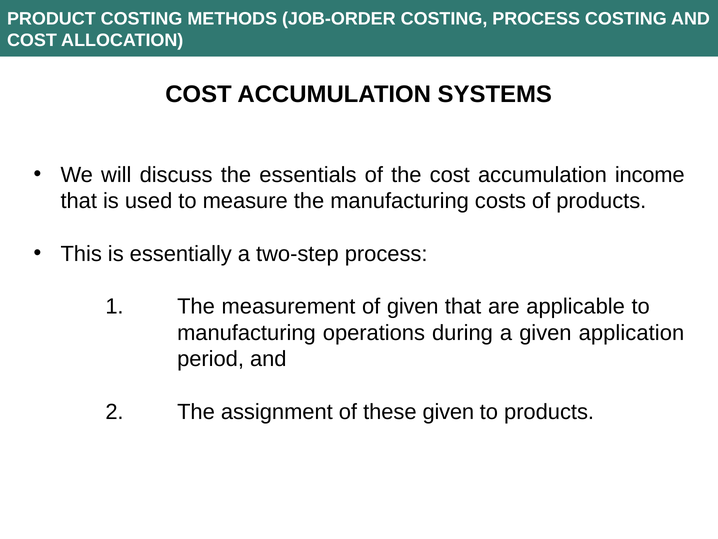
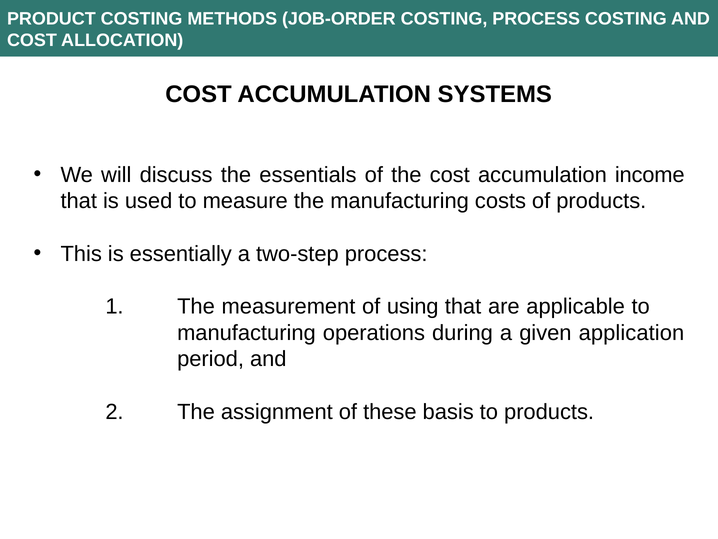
of given: given -> using (413, 306)
these given: given -> basis (448, 411)
